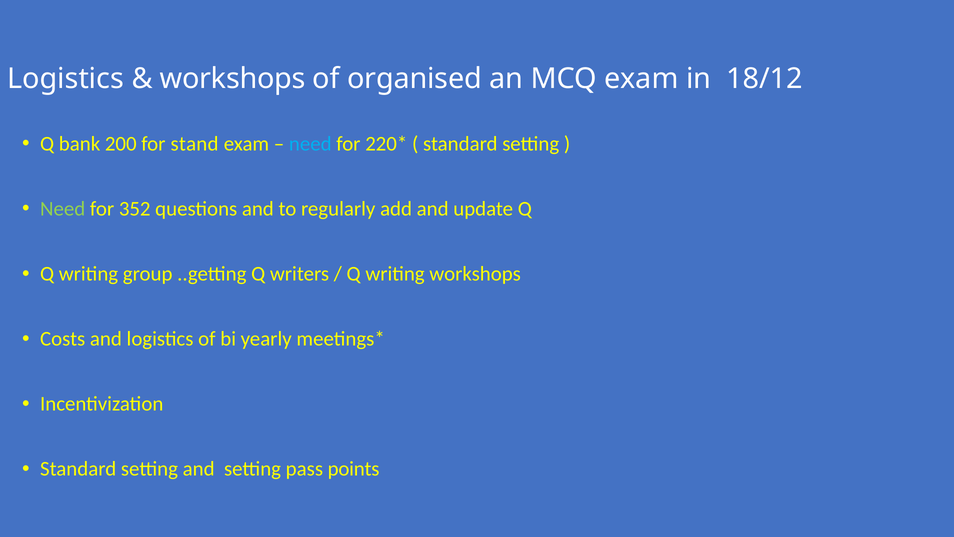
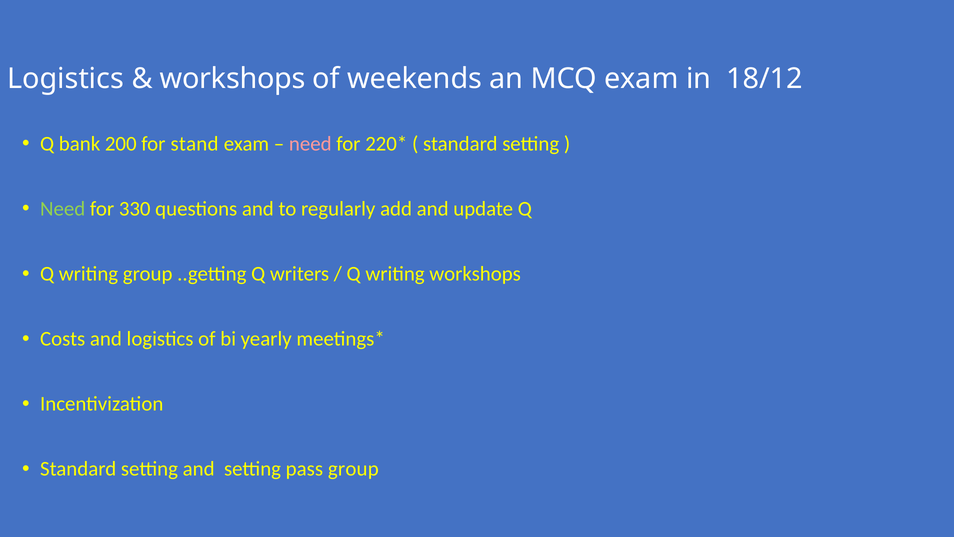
organised: organised -> weekends (414, 79)
need colour: light blue -> pink (310, 144)
352: 352 -> 330 (135, 209)
pass points: points -> group (353, 469)
